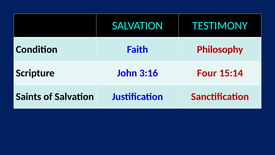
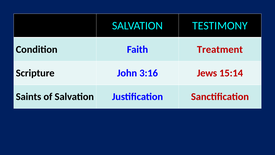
Philosophy: Philosophy -> Treatment (220, 49)
Four: Four -> Jews (207, 73)
